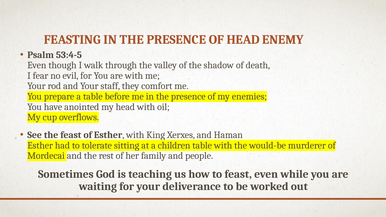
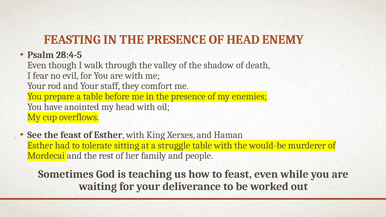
53:4-5: 53:4-5 -> 28:4-5 (69, 55)
children: children -> struggle (174, 145)
